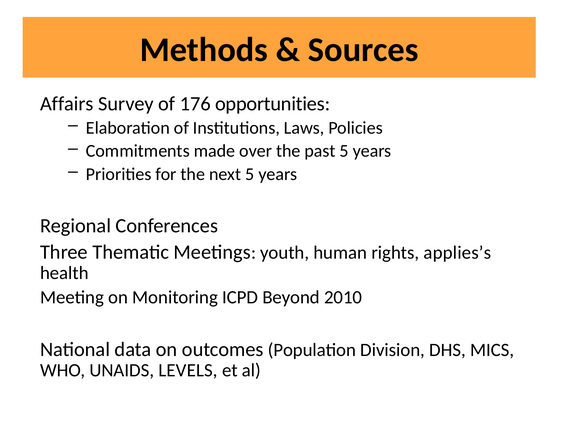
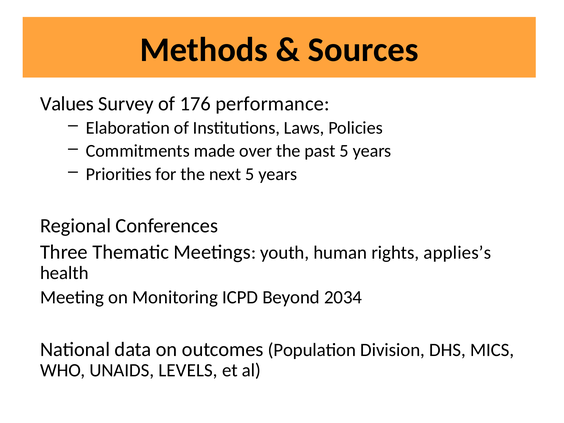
Affairs: Affairs -> Values (67, 104)
opportunities: opportunities -> performance (272, 104)
2010: 2010 -> 2034 (343, 297)
